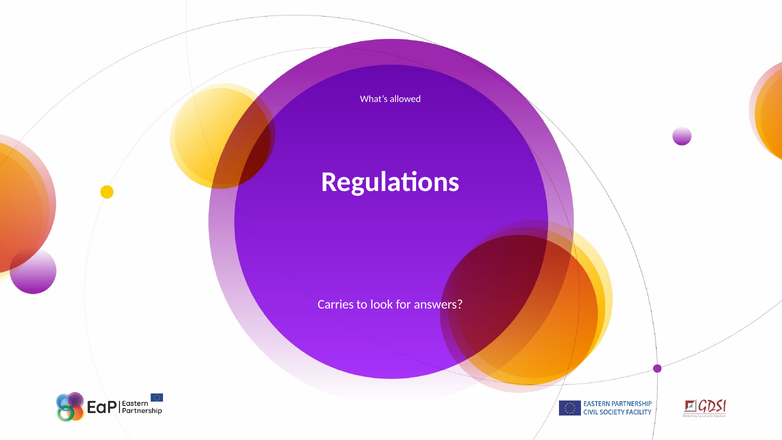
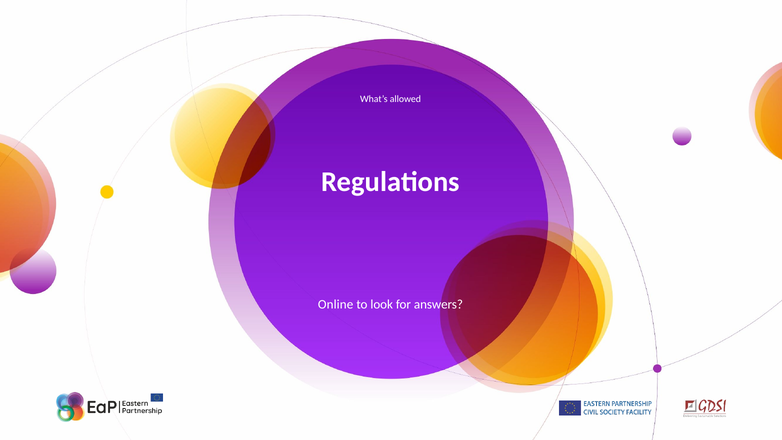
Carries: Carries -> Online (336, 304)
